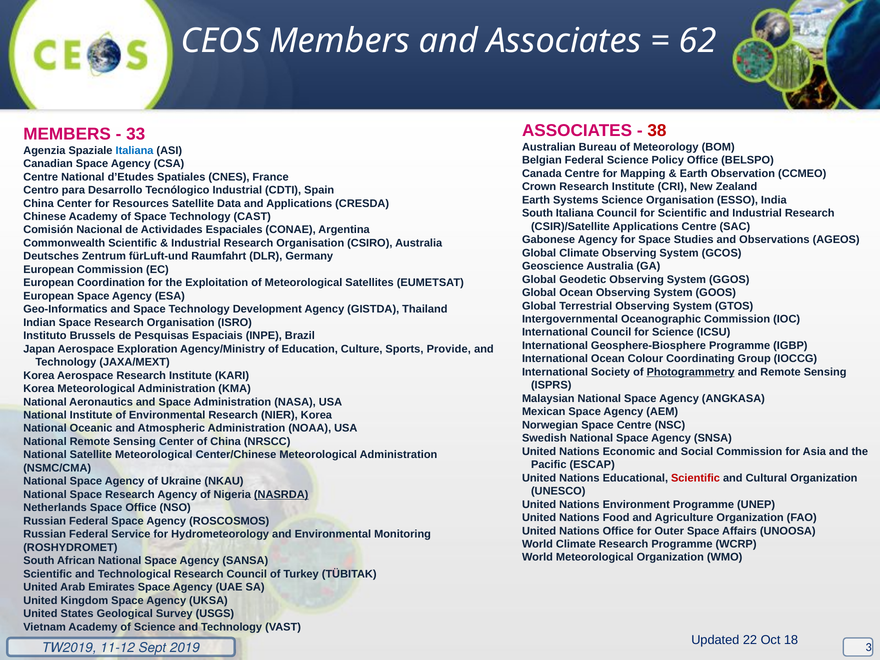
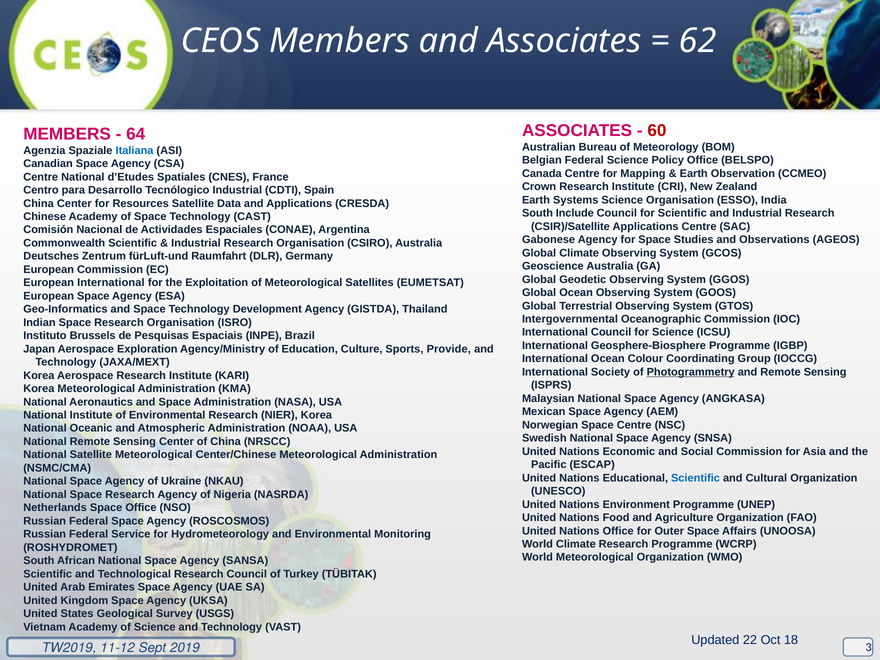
38: 38 -> 60 (657, 131)
33: 33 -> 64 (136, 134)
South Italiana: Italiana -> Include (575, 213)
European Coordination: Coordination -> International (111, 283)
Scientific colour: red -> blue (696, 478)
NASRDA underline: present -> none (281, 495)
